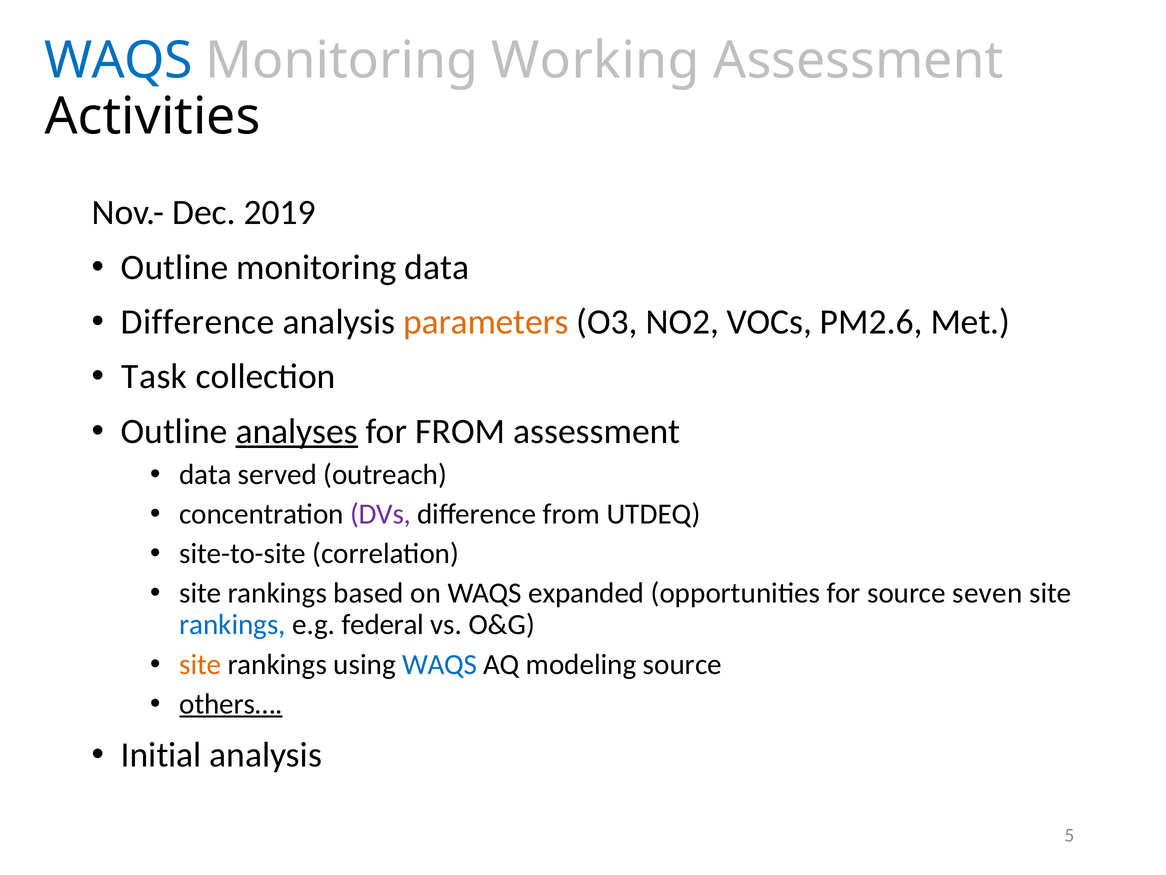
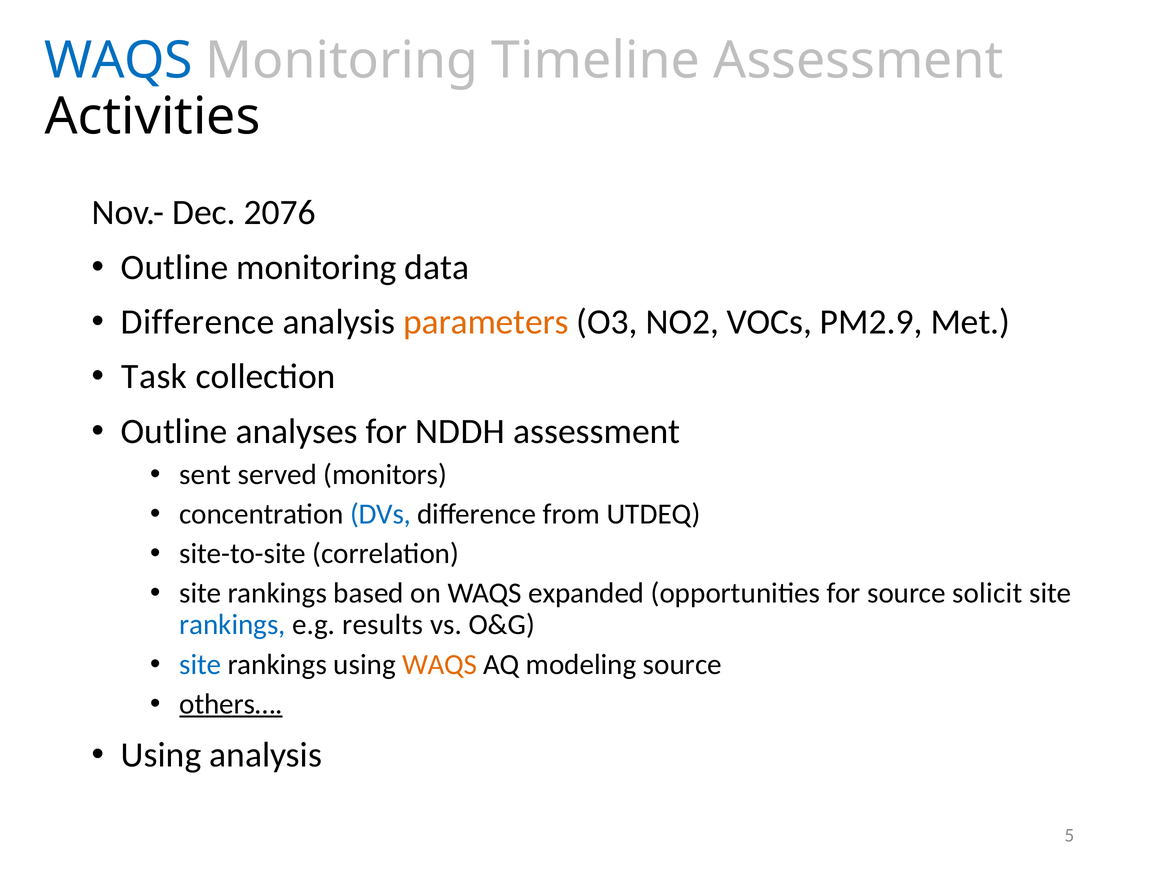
Working: Working -> Timeline (596, 61)
2019: 2019 -> 2076 (280, 212)
PM2.6: PM2.6 -> PM2.9 (871, 322)
analyses underline: present -> none (297, 431)
for FROM: FROM -> NDDH (460, 431)
data: data -> sent (205, 474)
outreach: outreach -> monitors (385, 474)
DVs colour: purple -> blue (381, 514)
seven: seven -> solicit (987, 593)
federal: federal -> results (383, 624)
site colour: orange -> blue (200, 664)
WAQS colour: blue -> orange (439, 664)
Initial: Initial -> Using (161, 755)
